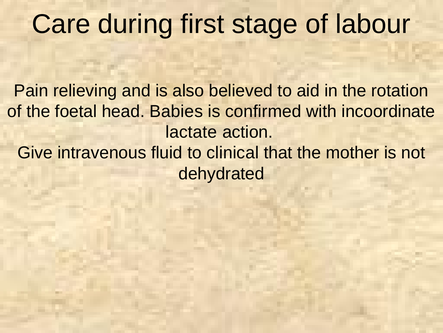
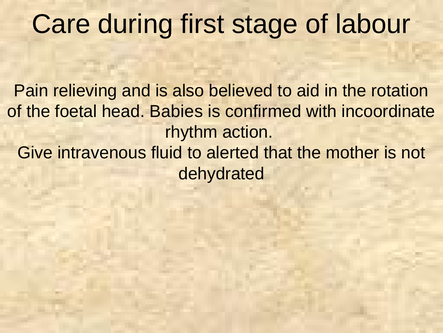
lactate: lactate -> rhythm (191, 132)
clinical: clinical -> alerted (233, 153)
